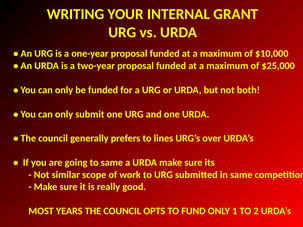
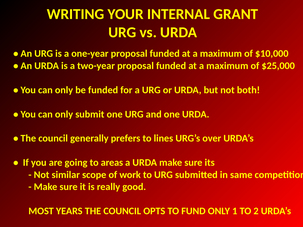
to same: same -> areas (112, 163)
